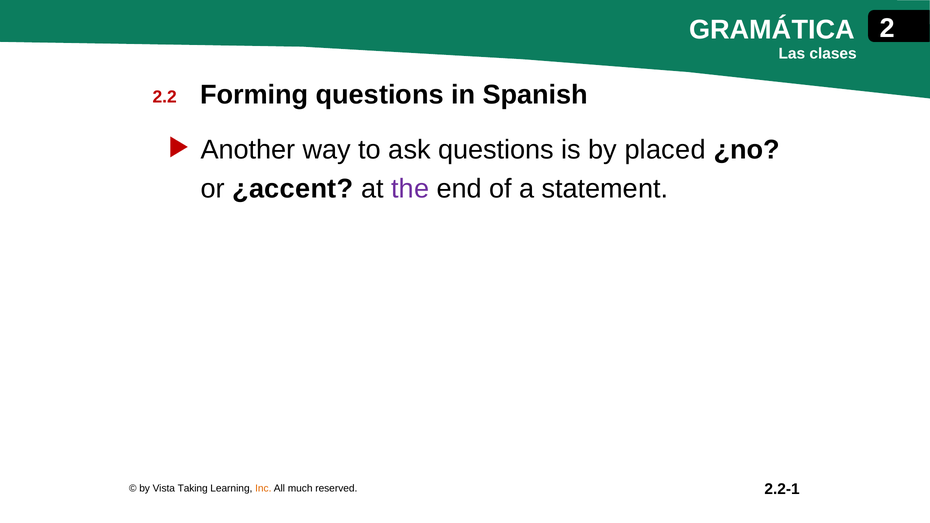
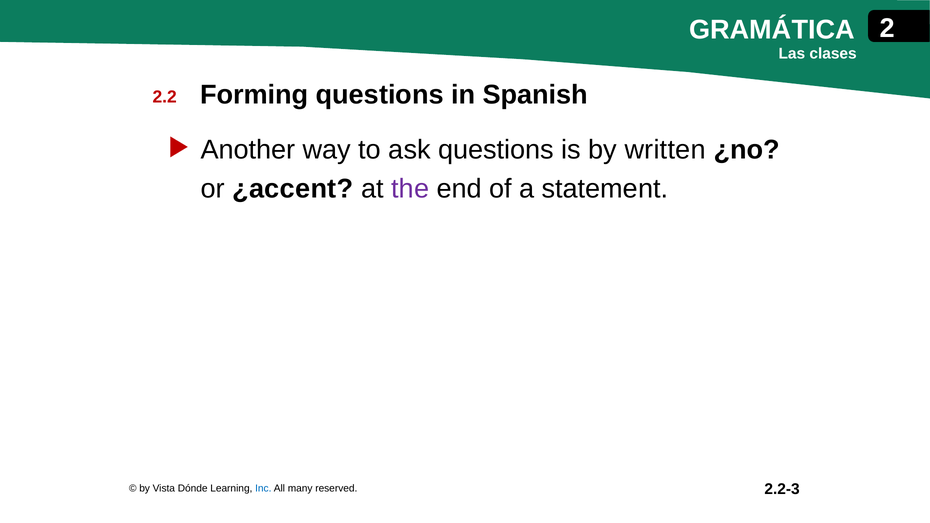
placed: placed -> written (665, 150)
Taking: Taking -> Dónde (193, 489)
Inc colour: orange -> blue (263, 489)
much: much -> many (300, 489)
2.2-1: 2.2-1 -> 2.2-3 (782, 489)
